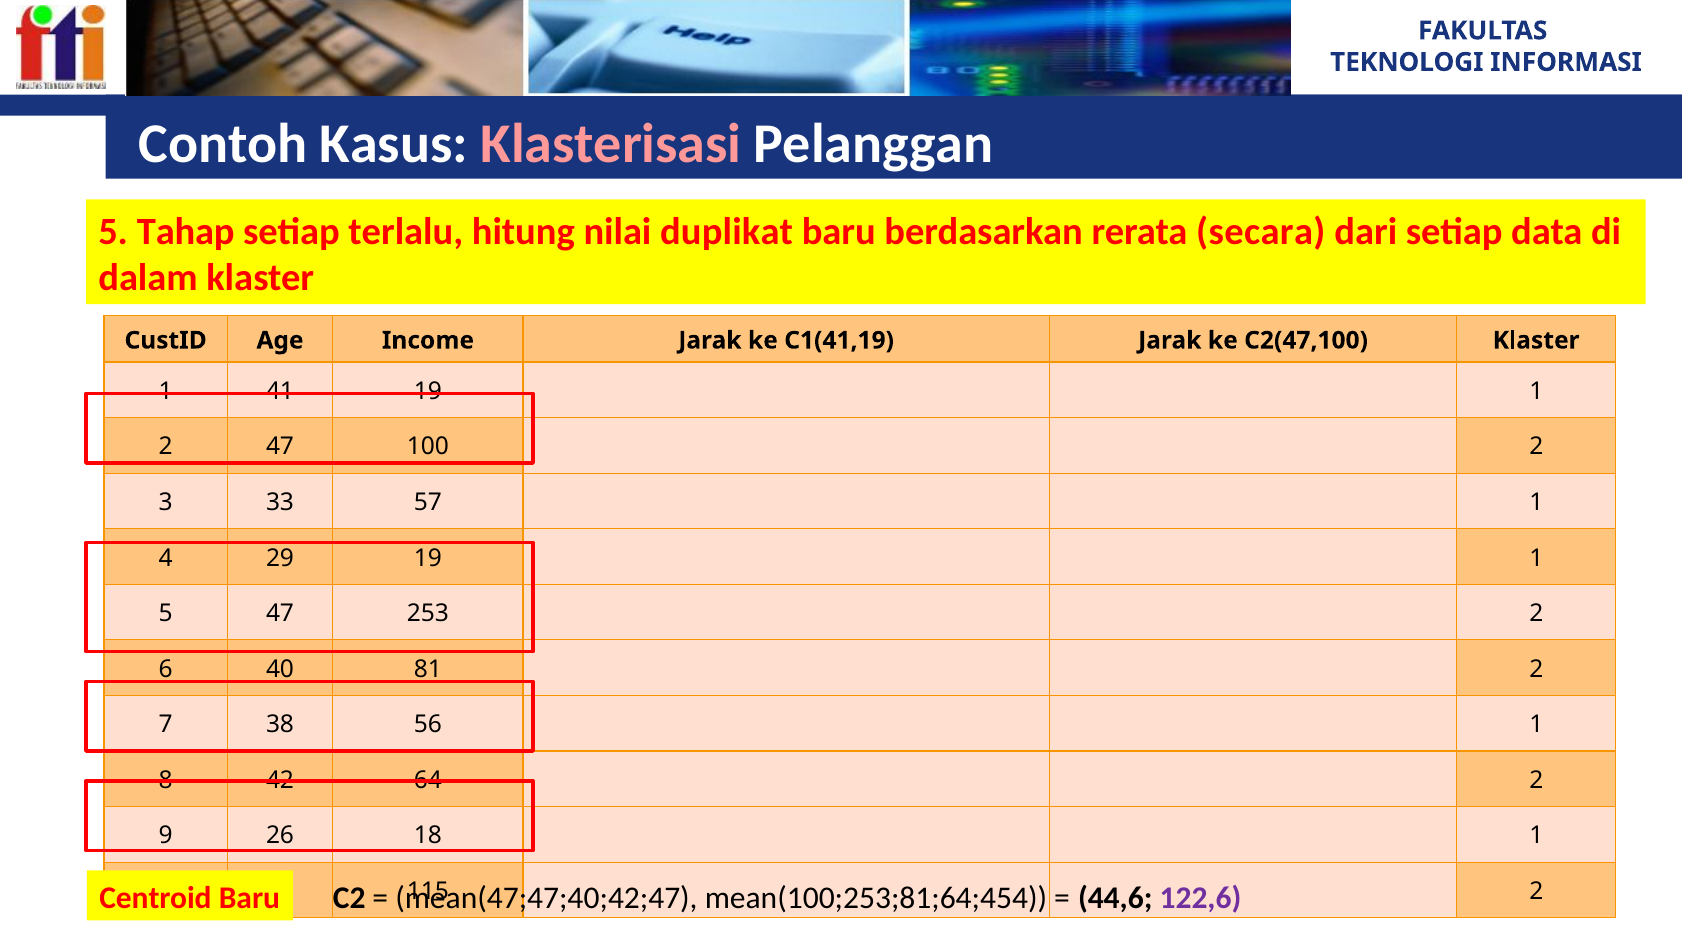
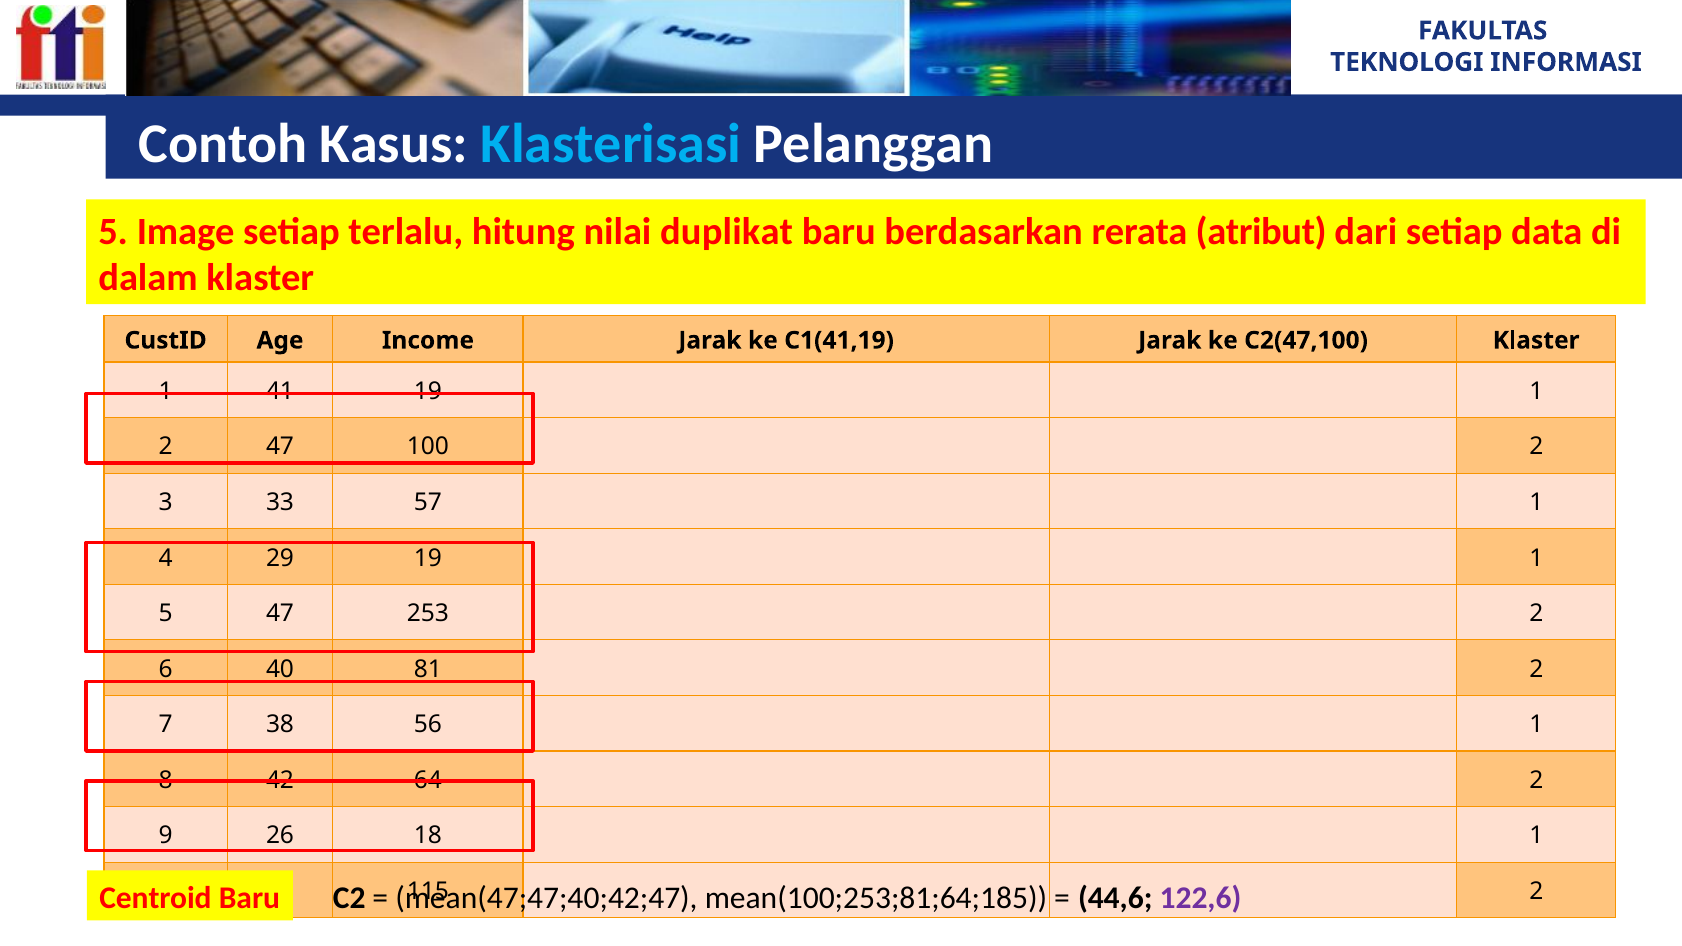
Klasterisasi colour: pink -> light blue (611, 144)
Tahap: Tahap -> Image (186, 231)
secara: secara -> atribut (1261, 231)
mean(100;253;81;64;454: mean(100;253;81;64;454 -> mean(100;253;81;64;185 (876, 898)
